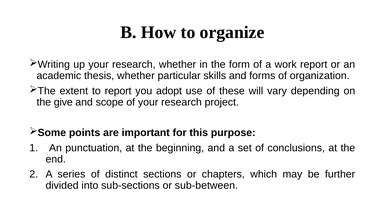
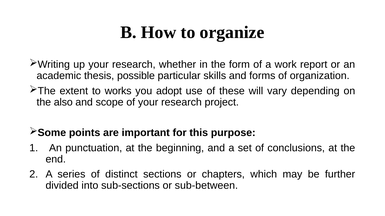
thesis whether: whether -> possible (136, 76)
to report: report -> works (118, 91)
give: give -> also (63, 102)
